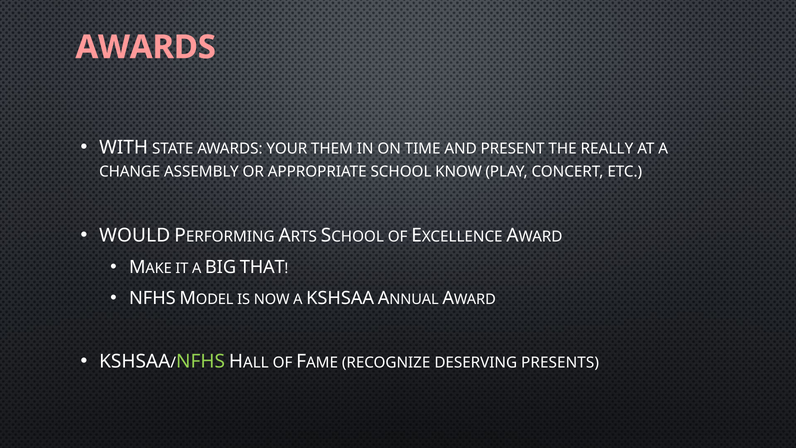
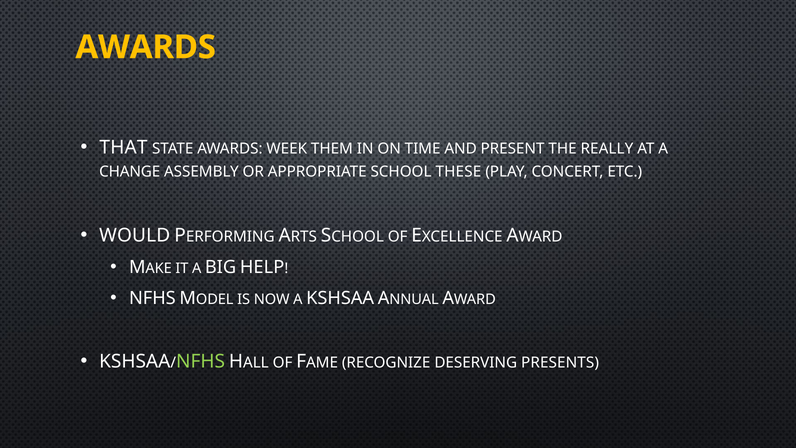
AWARDS colour: pink -> yellow (146, 47)
WITH: WITH -> THAT (124, 147)
YOUR: YOUR -> WEEK (287, 149)
KNOW: KNOW -> THESE (458, 172)
THAT: THAT -> HELP (262, 267)
